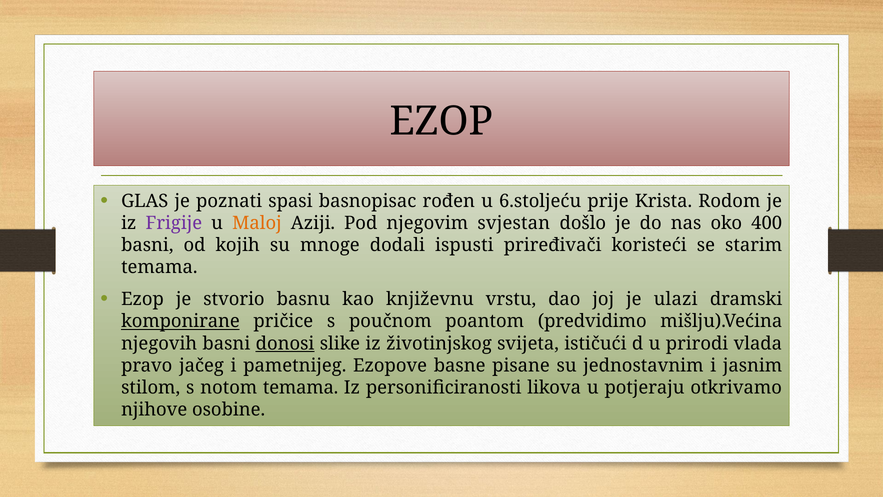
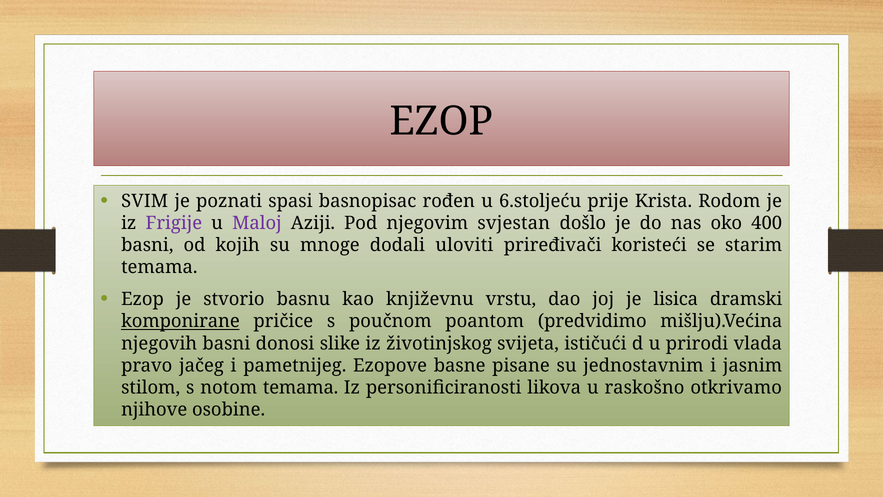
GLAS: GLAS -> SVIM (145, 201)
Maloj colour: orange -> purple (257, 223)
ispusti: ispusti -> uloviti (464, 245)
ulazi: ulazi -> lisica (676, 299)
donosi underline: present -> none (285, 343)
potjeraju: potjeraju -> raskošno (644, 387)
